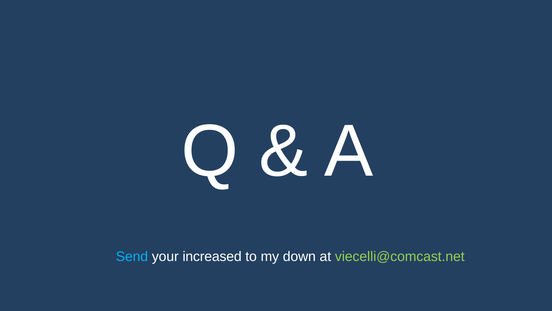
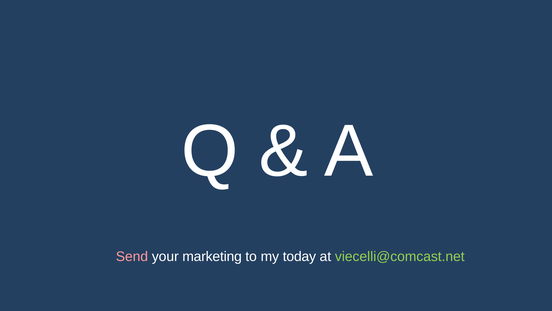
Send colour: light blue -> pink (132, 256)
increased: increased -> marketing (212, 256)
down: down -> today (299, 256)
